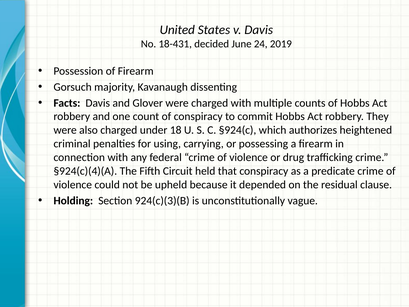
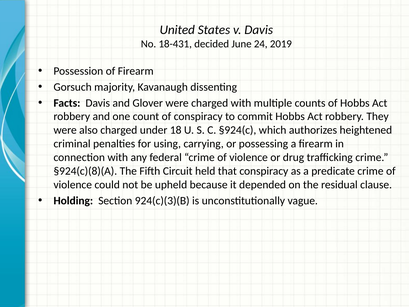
§924(c)(4)(A: §924(c)(4)(A -> §924(c)(8)(A (85, 171)
